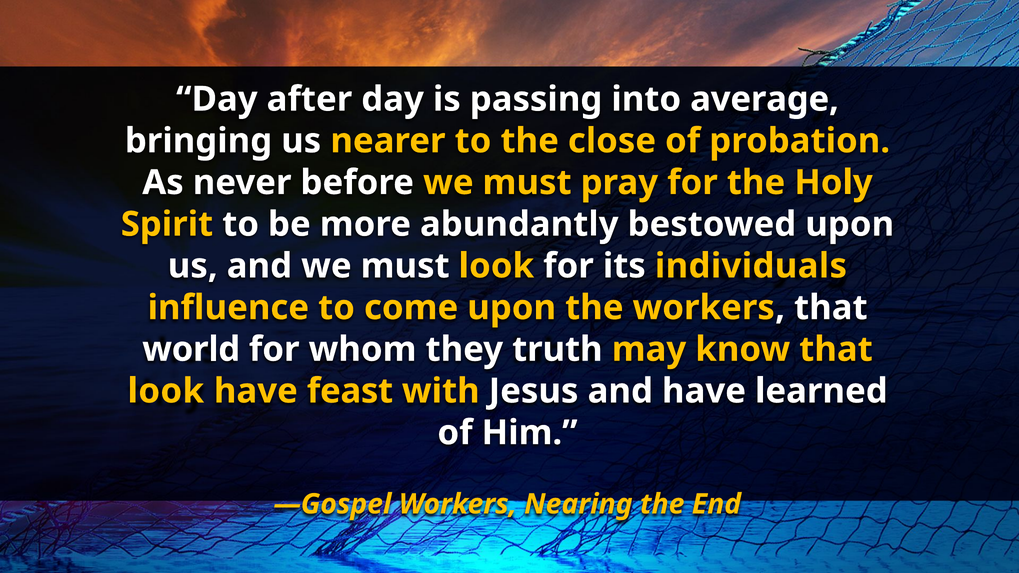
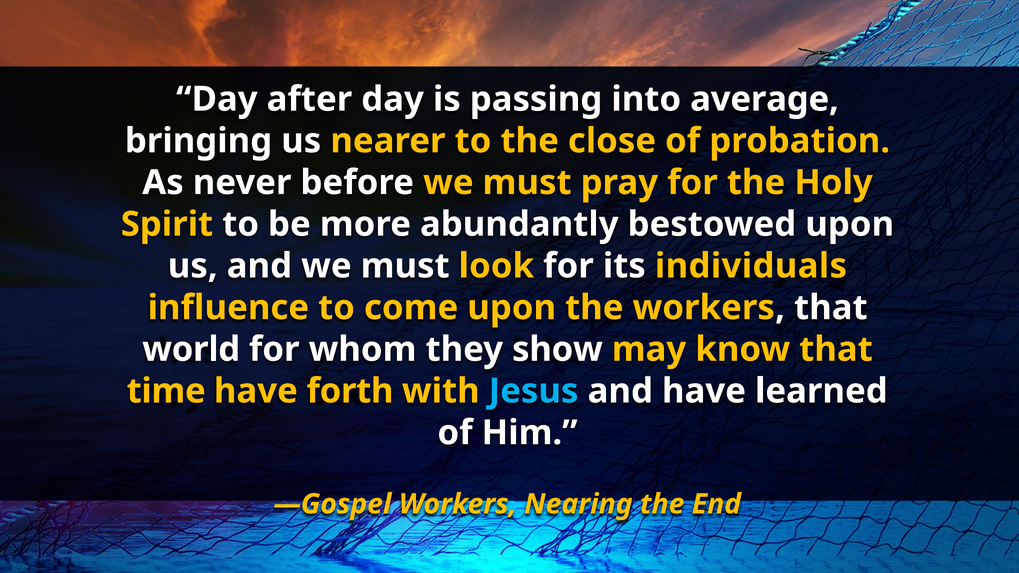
truth: truth -> show (557, 350)
look: look -> time (166, 391)
feast: feast -> forth (350, 391)
Jesus colour: white -> light blue (534, 391)
